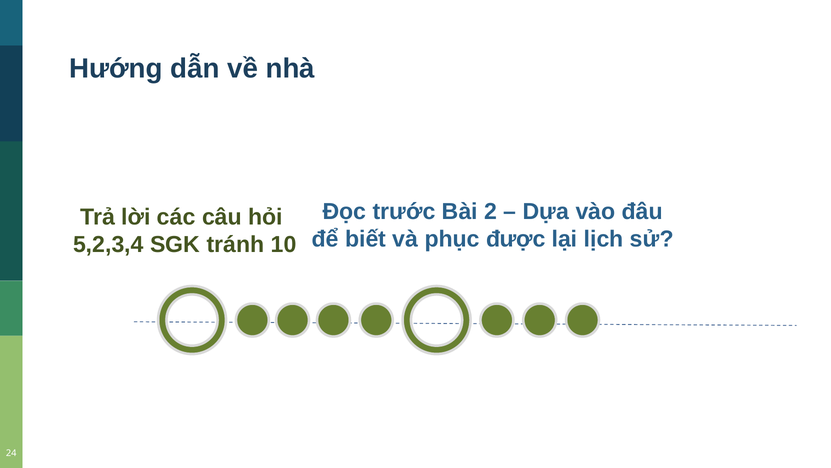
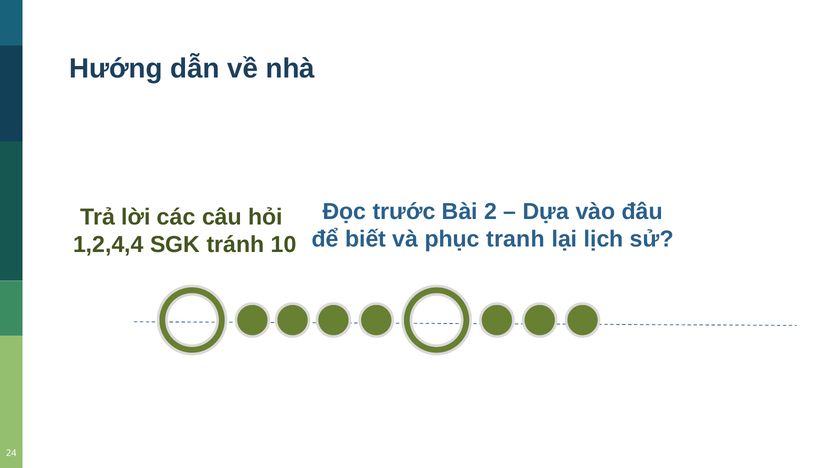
được: được -> tranh (516, 239)
5,2,3,4: 5,2,3,4 -> 1,2,4,4 (108, 244)
